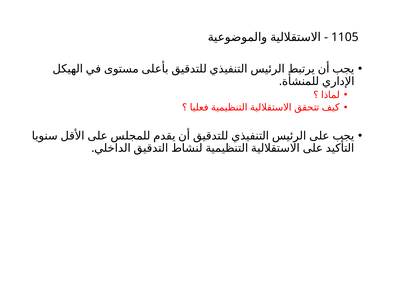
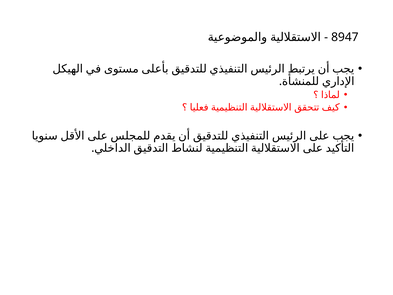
1105: 1105 -> 8947 (345, 37)
